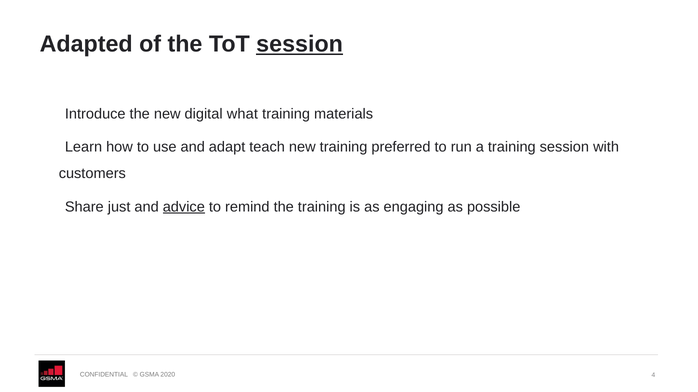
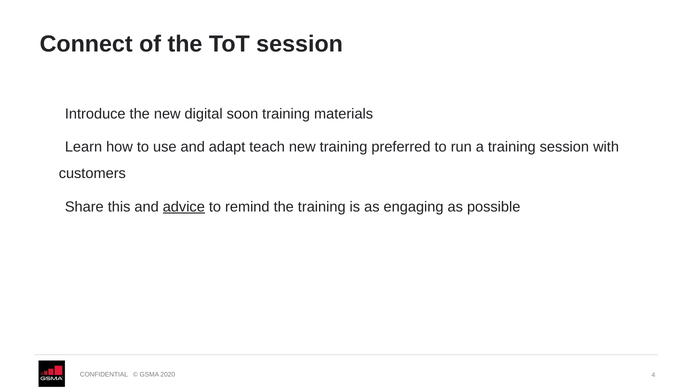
Adapted: Adapted -> Connect (86, 44)
session underline: present -> none (300, 44)
what: what -> soon (242, 114)
just: just -> this (119, 207)
